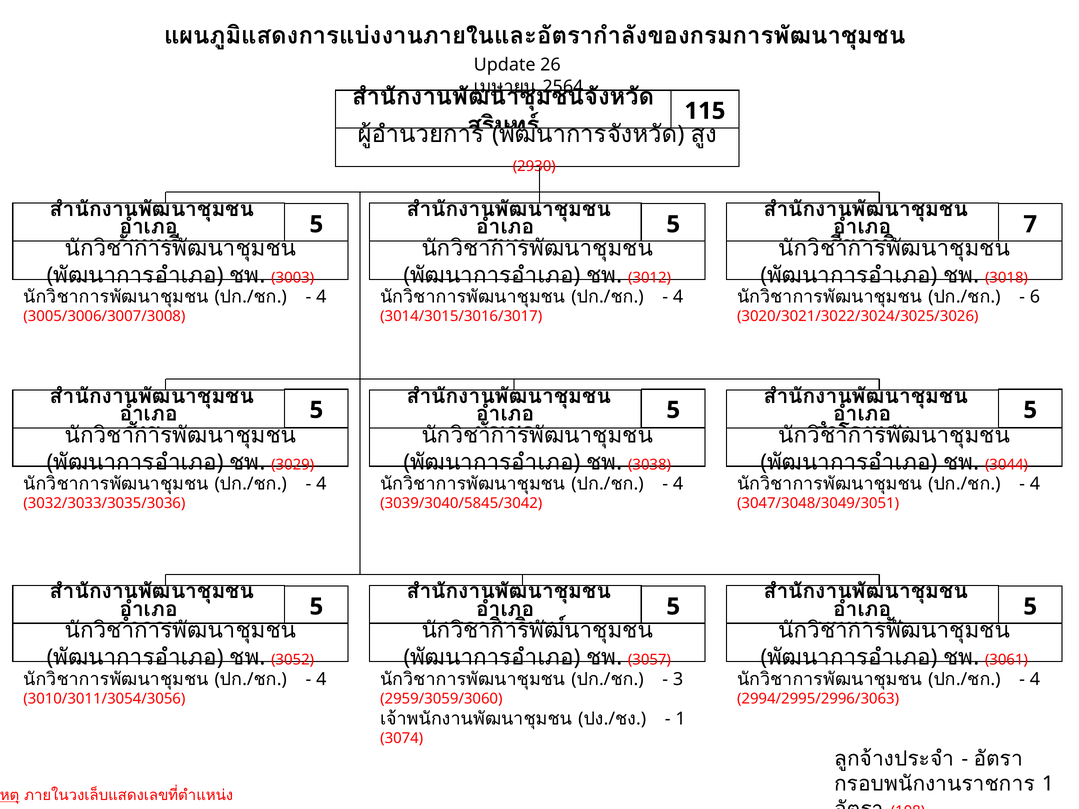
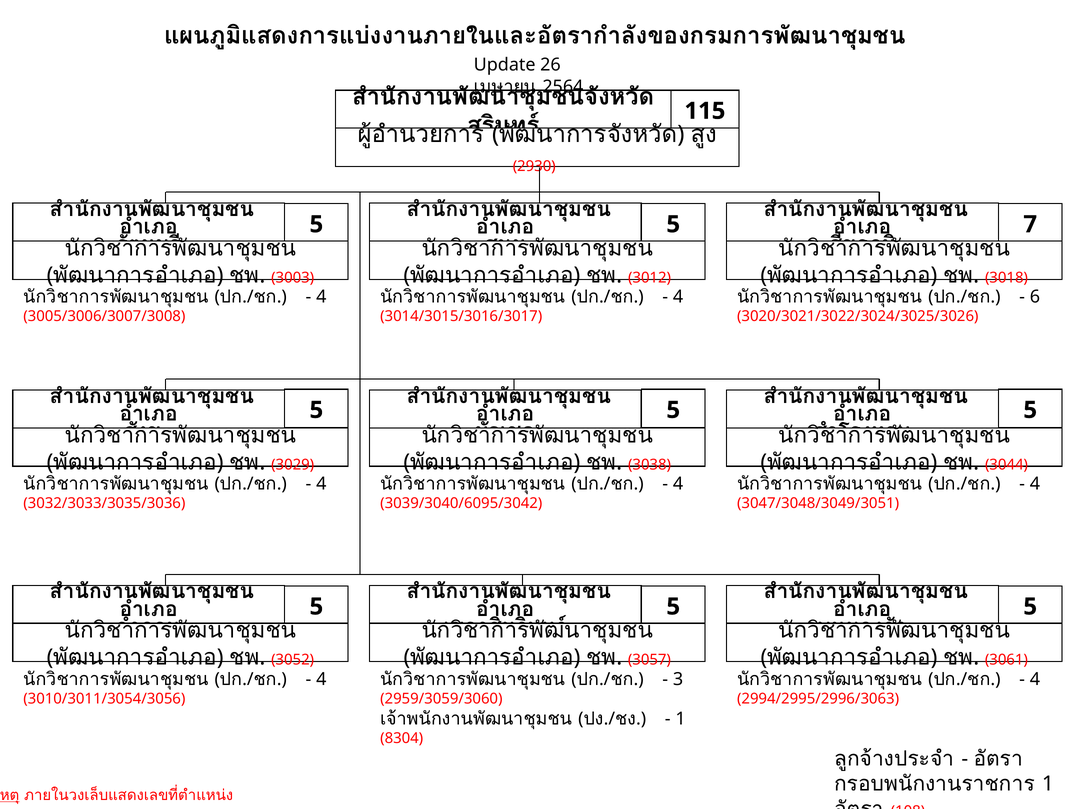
3039/3040/5845/3042: 3039/3040/5845/3042 -> 3039/3040/6095/3042 (461, 504)
3074: 3074 -> 8304 (402, 738)
